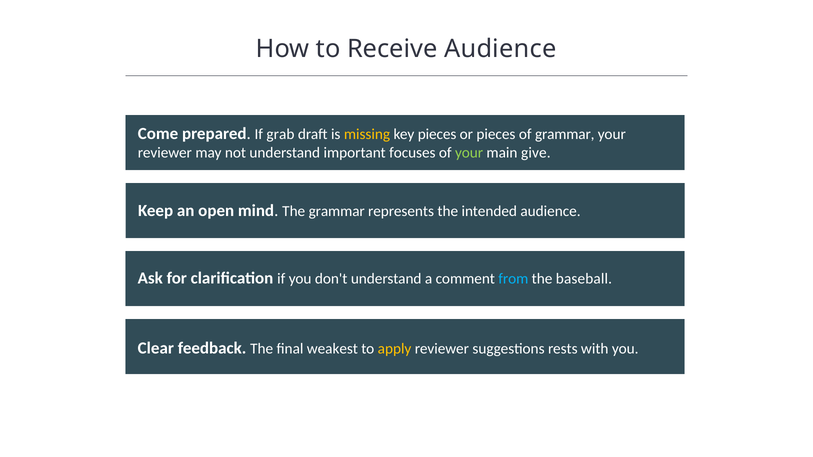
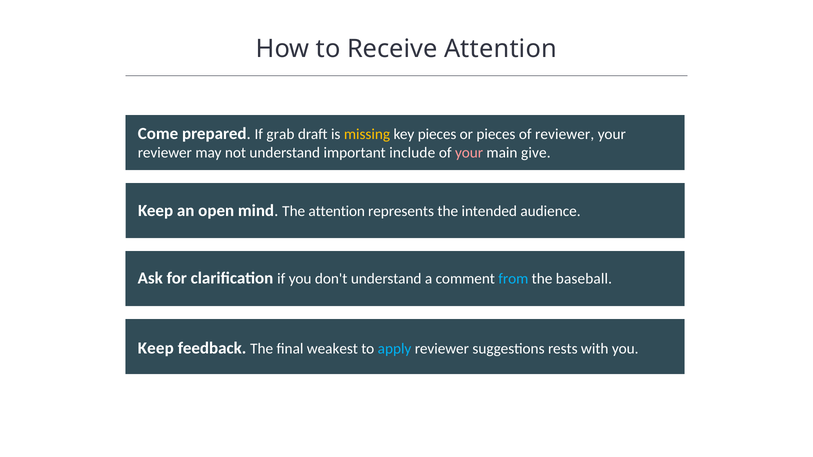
Receive Audience: Audience -> Attention (500, 49)
of grammar: grammar -> reviewer (565, 134)
focuses: focuses -> include (412, 153)
your colour: light green -> pink (469, 153)
The grammar: grammar -> attention (337, 212)
Clear: Clear -> Keep (156, 348)
apply colour: yellow -> light blue (395, 349)
